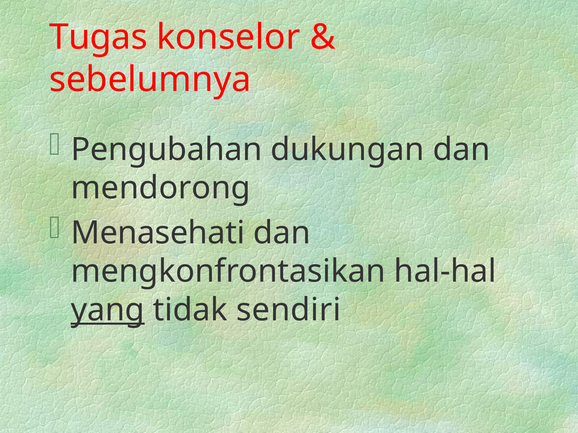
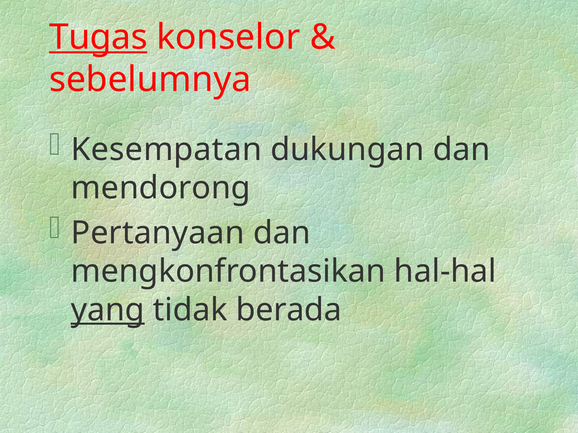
Tugas underline: none -> present (98, 37)
Pengubahan: Pengubahan -> Kesempatan (166, 150)
Menasehati: Menasehati -> Pertanyaan (158, 233)
sendiri: sendiri -> berada (289, 310)
